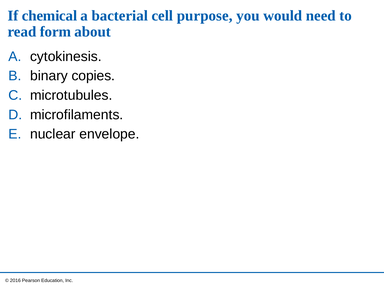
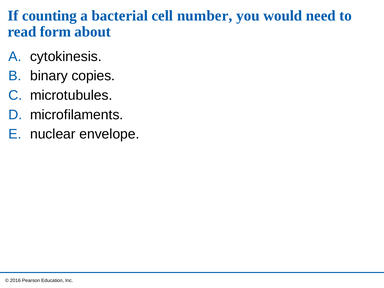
chemical: chemical -> counting (50, 16)
purpose: purpose -> number (205, 16)
